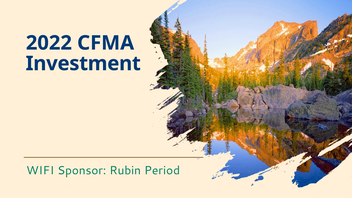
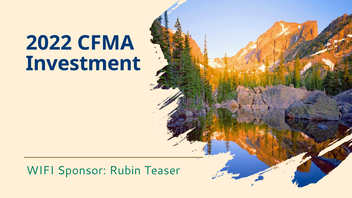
Period: Period -> Teaser (162, 171)
